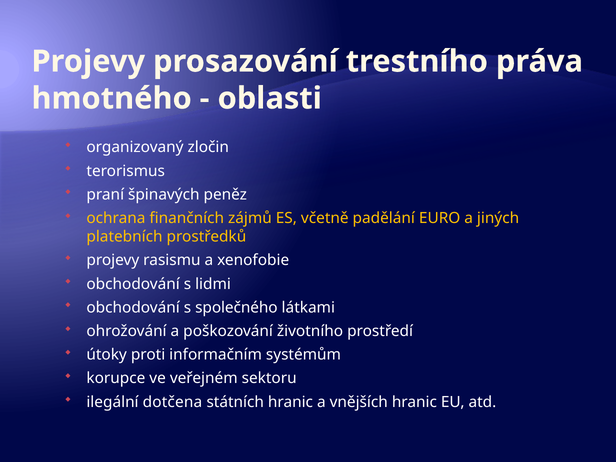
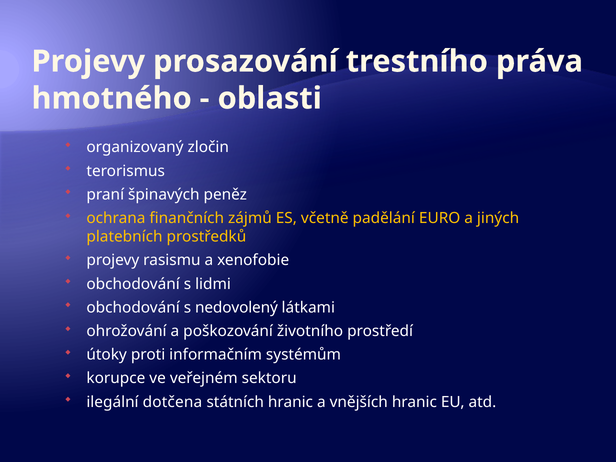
společného: společného -> nedovolený (236, 308)
